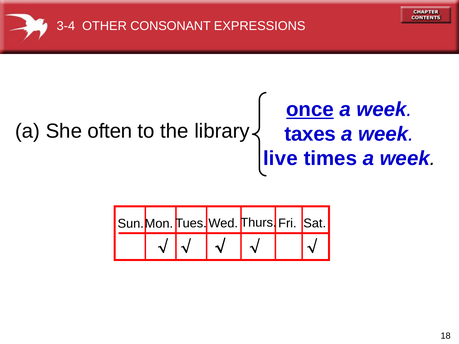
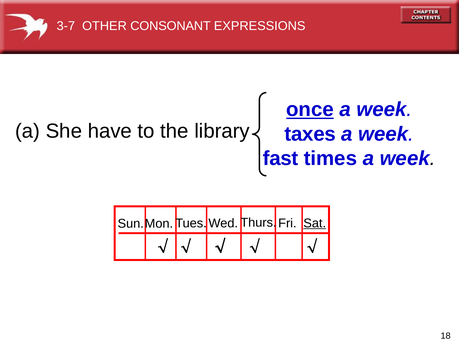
3-4: 3-4 -> 3-7 (66, 26)
often: often -> have (110, 131)
live: live -> fast (281, 159)
Sat underline: none -> present (315, 223)
